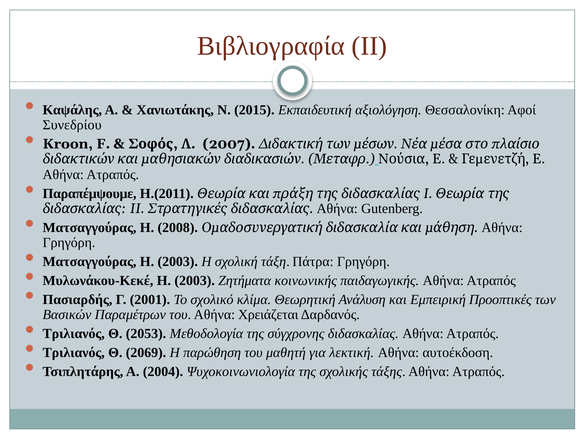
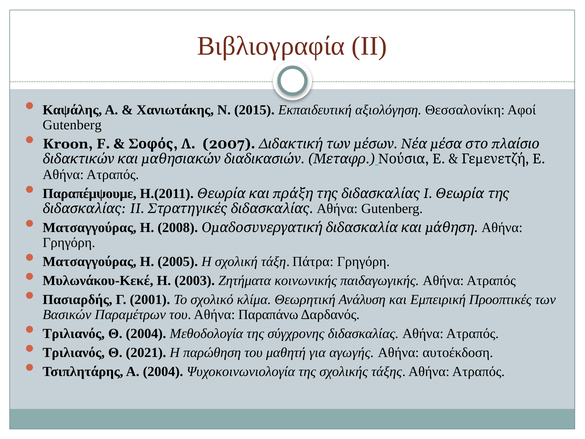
Συνεδρίου: Συνεδρίου -> Gutenberg (72, 125)
Ματσαγγούρας Η 2003: 2003 -> 2005 (178, 261)
Χρειάζεται: Χρειάζεται -> Παραπάνω (268, 314)
Θ 2053: 2053 -> 2004 (146, 333)
2069: 2069 -> 2021 (146, 353)
λεκτική: λεκτική -> αγωγής (352, 353)
